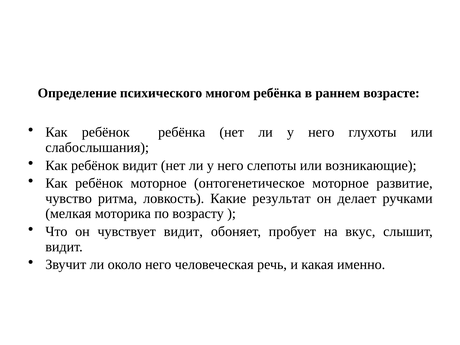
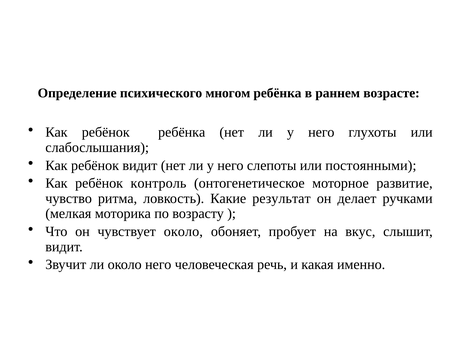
возникающие: возникающие -> постоянными (371, 165)
ребёнок моторное: моторное -> контроль (158, 183)
чувствует видит: видит -> около (183, 232)
